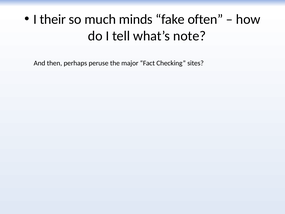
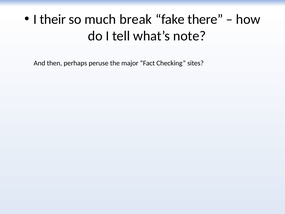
minds: minds -> break (136, 19)
often: often -> there (205, 19)
